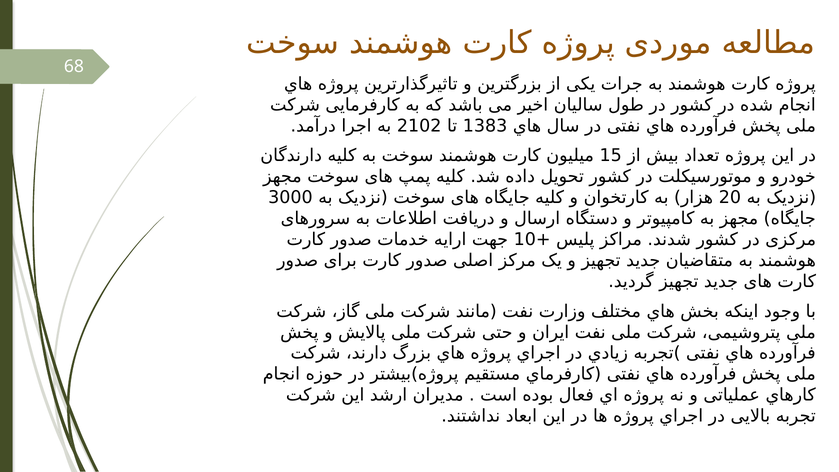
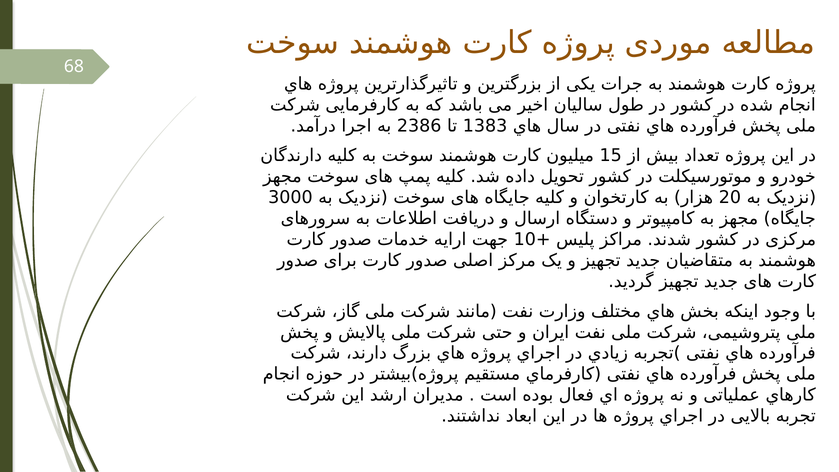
2102: 2102 -> 2386 (419, 126)
